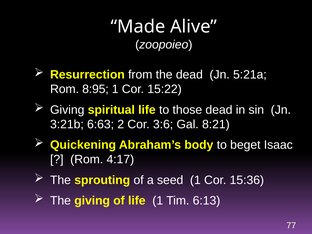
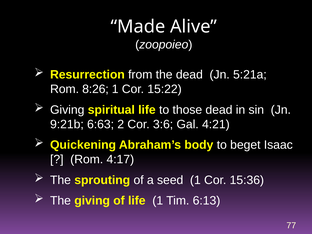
8:95: 8:95 -> 8:26 (95, 89)
3:21b: 3:21b -> 9:21b (67, 124)
8:21: 8:21 -> 4:21 (216, 124)
